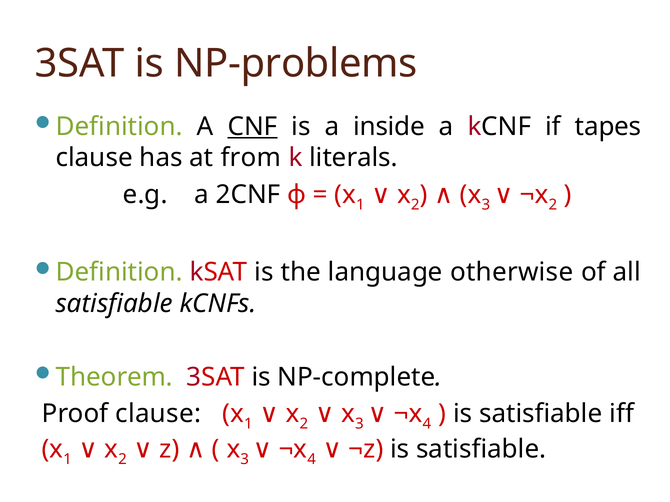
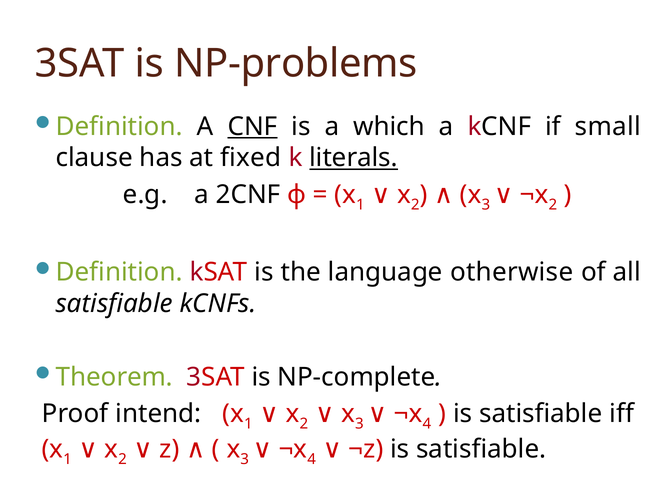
inside: inside -> which (389, 127)
tapes: tapes -> small (608, 127)
from: from -> fixed (251, 158)
literals underline: none -> present (354, 158)
Proof clause: clause -> intend (158, 414)
